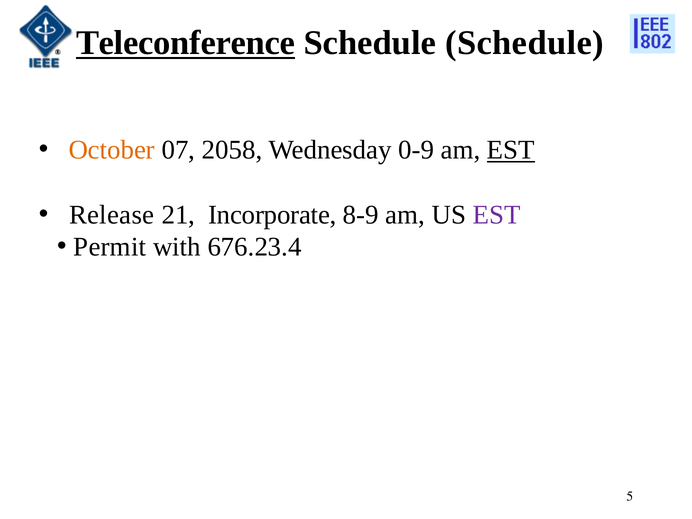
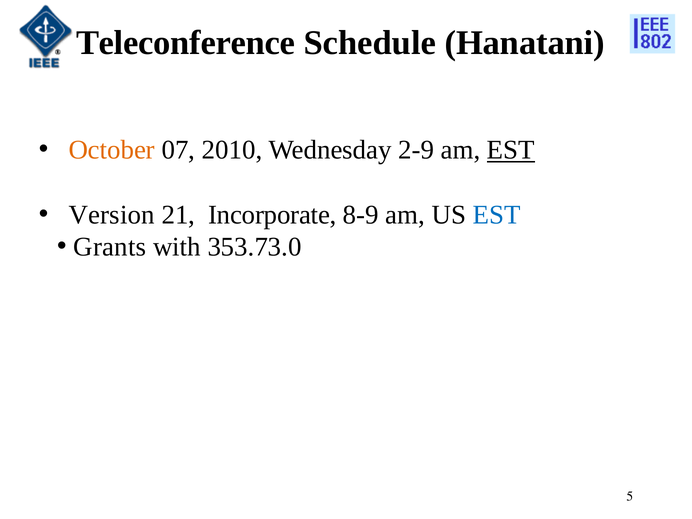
Teleconference underline: present -> none (186, 43)
Schedule Schedule: Schedule -> Hanatani (525, 43)
2058: 2058 -> 2010 (232, 150)
0-9: 0-9 -> 2-9 (416, 150)
Release: Release -> Version (112, 215)
EST colour: purple -> blue (497, 215)
Permit: Permit -> Grants (110, 247)
676.23.4: 676.23.4 -> 353.73.0 (255, 247)
